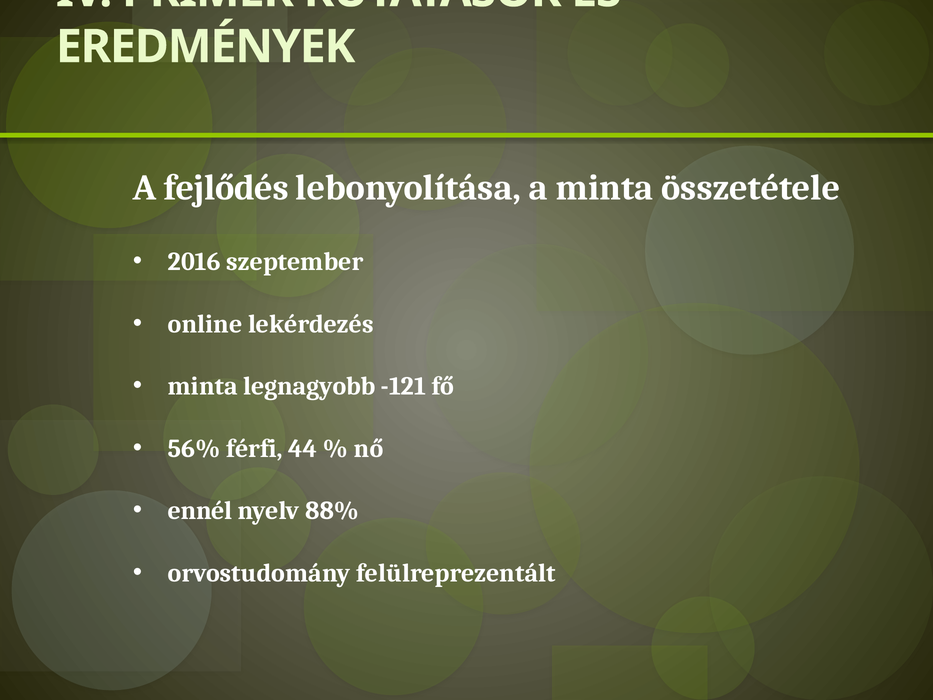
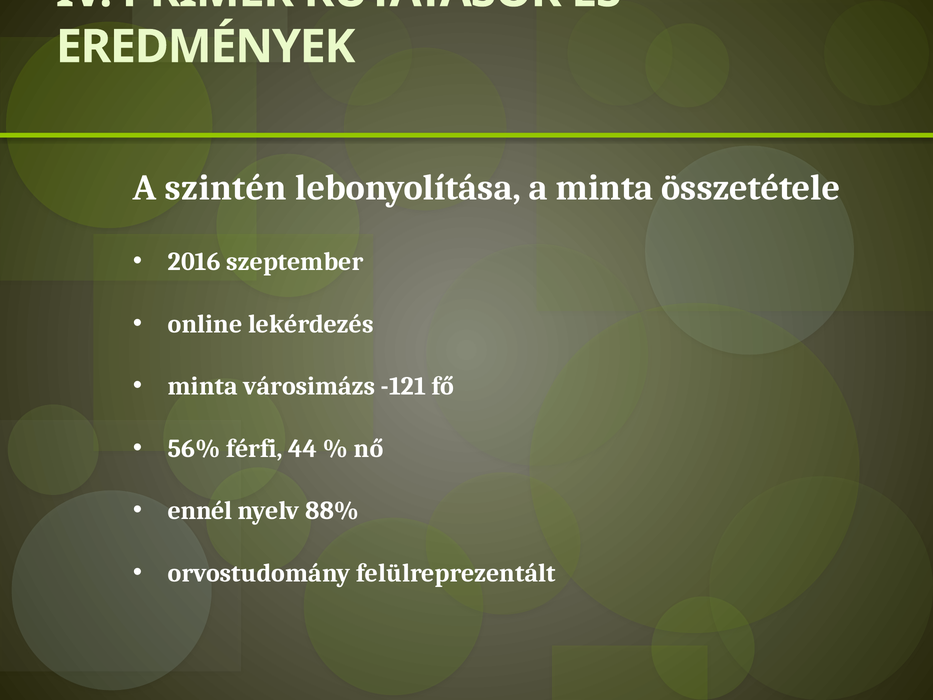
fejlődés: fejlődés -> szintén (226, 188)
legnagyobb: legnagyobb -> városimázs (309, 386)
